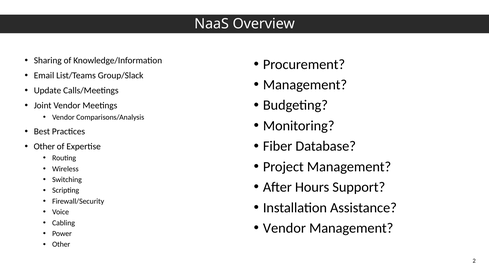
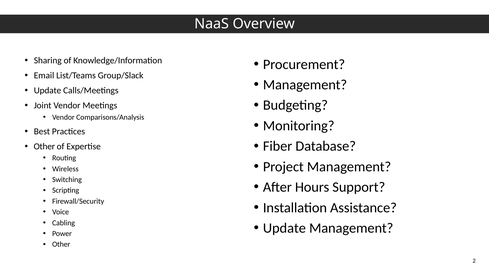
Vendor: Vendor -> Update (284, 228)
